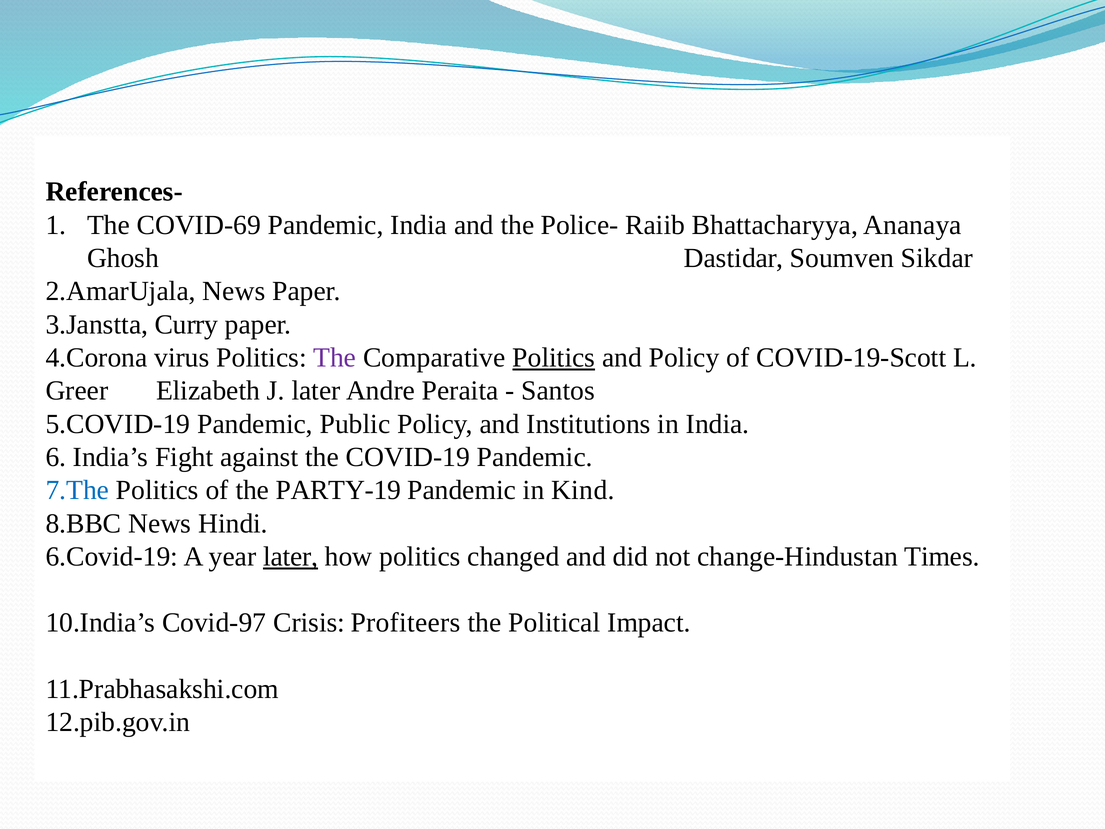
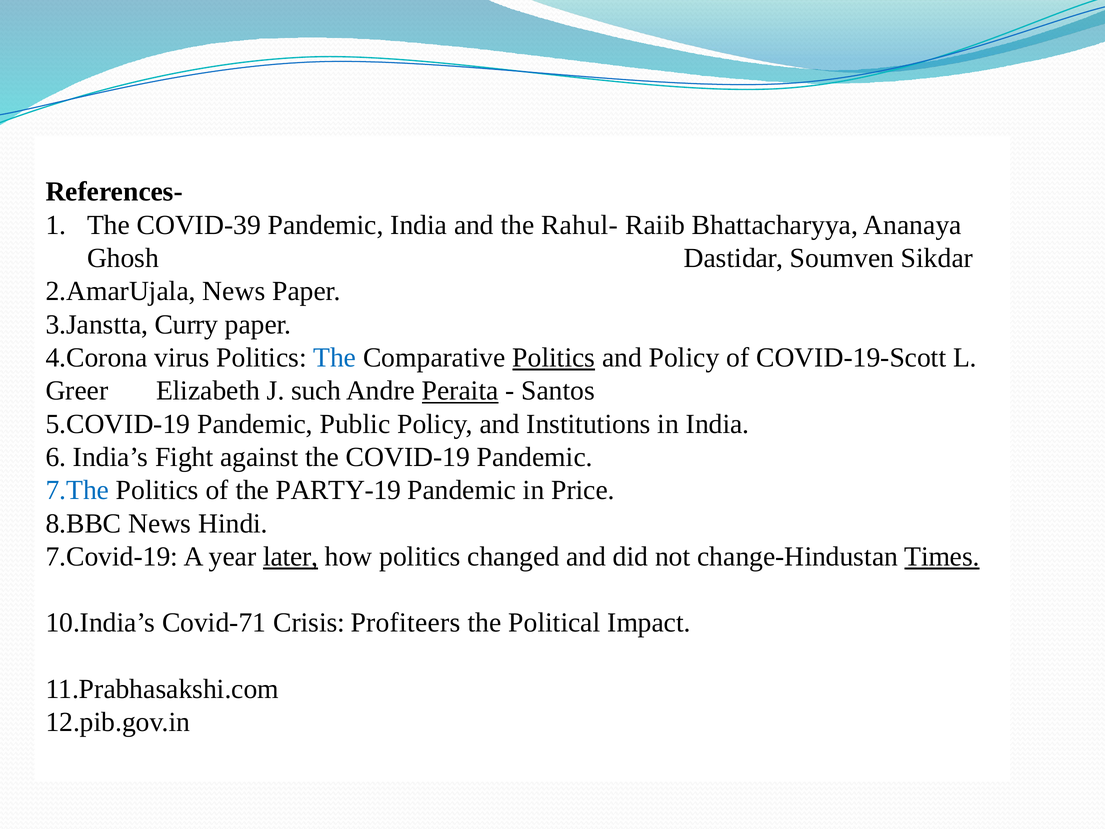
COVID-69: COVID-69 -> COVID-39 (199, 225)
Police-: Police- -> Rahul- (579, 225)
The colour: purple -> blue (335, 357)
J later: later -> such (316, 391)
Peraita underline: none -> present (460, 391)
Kind: Kind -> Price (583, 490)
6.Covid-19: 6.Covid-19 -> 7.Covid-19 (112, 556)
Times underline: none -> present (942, 556)
Covid-97: Covid-97 -> Covid-71 (214, 623)
